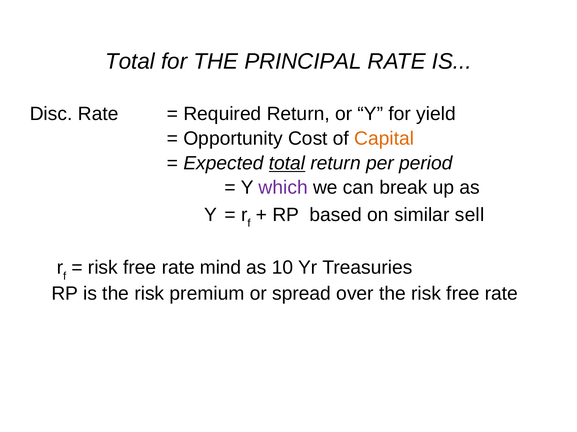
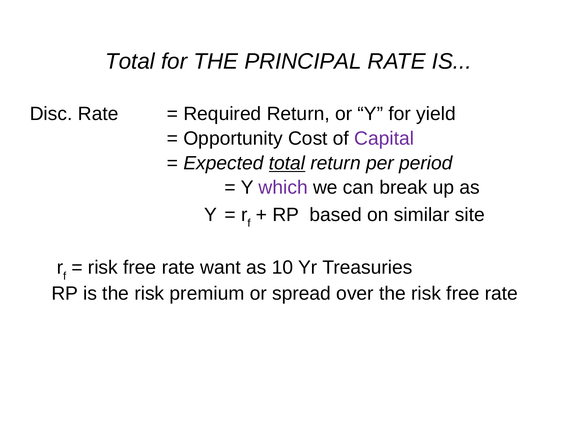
Capital colour: orange -> purple (384, 139)
sell: sell -> site (470, 215)
mind: mind -> want (220, 268)
